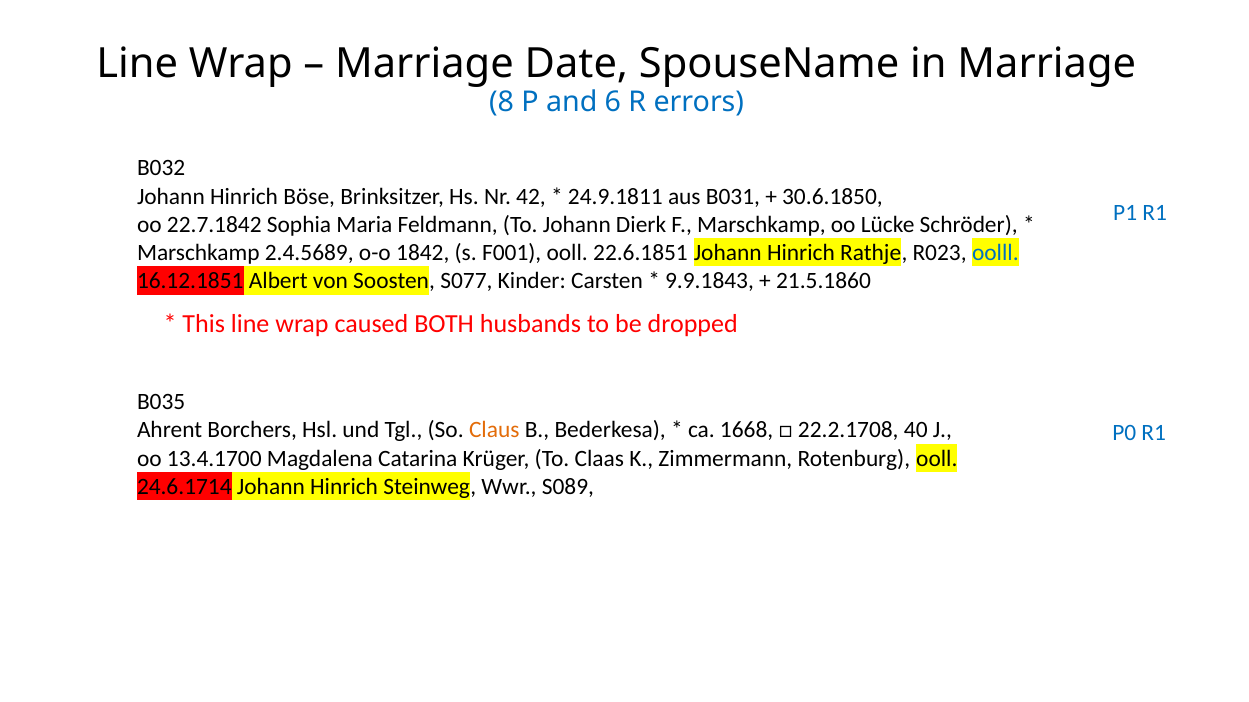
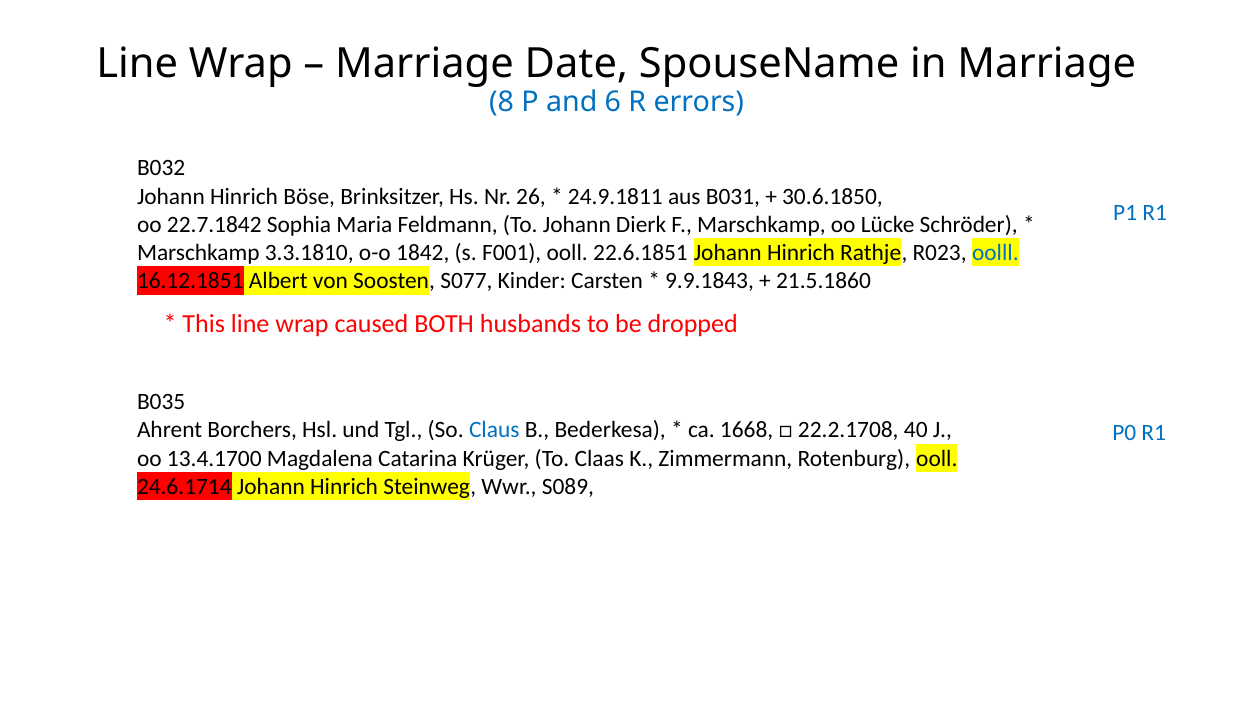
42: 42 -> 26 (531, 196)
2.4.5689: 2.4.5689 -> 3.3.1810 (309, 253)
Claus colour: orange -> blue (494, 431)
